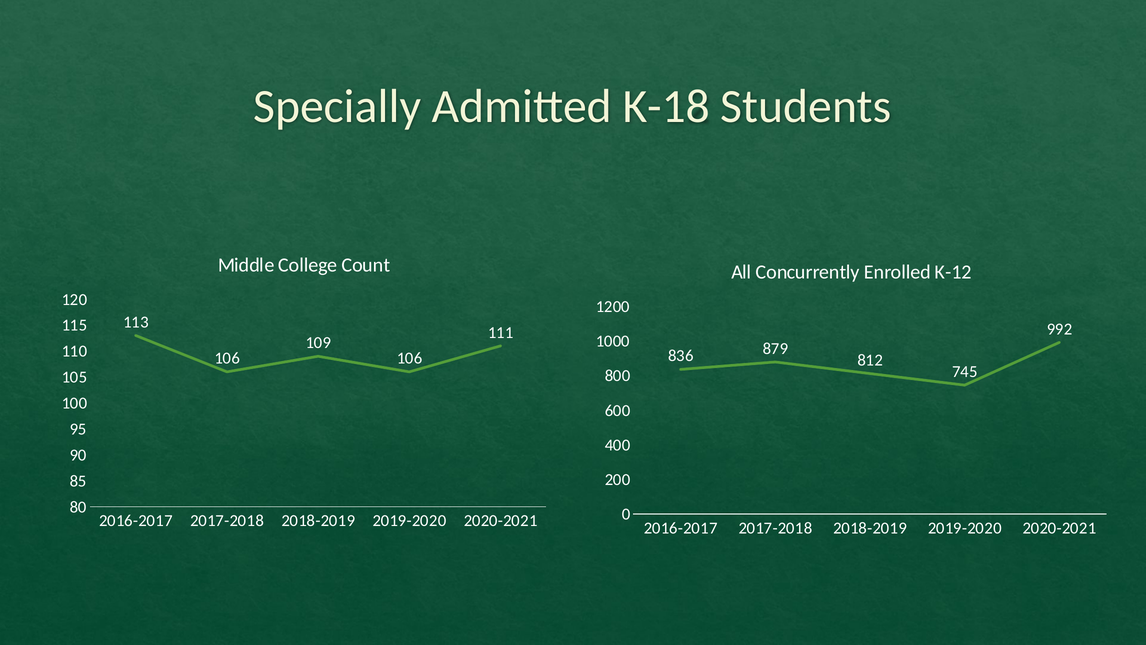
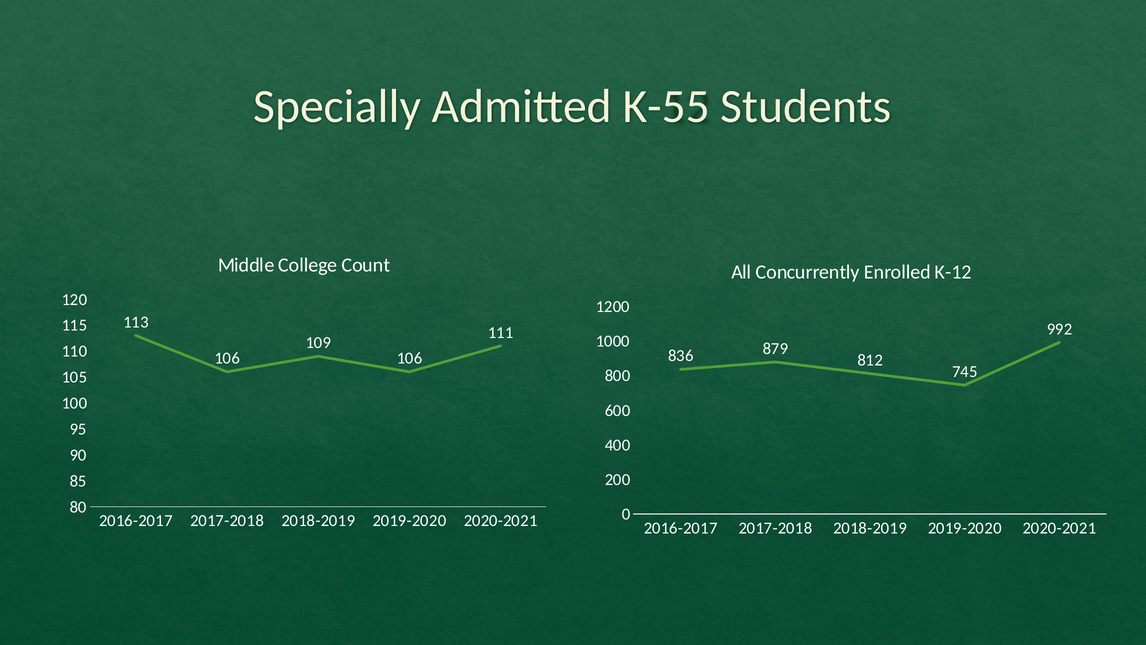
K-18: K-18 -> K-55 (666, 106)
